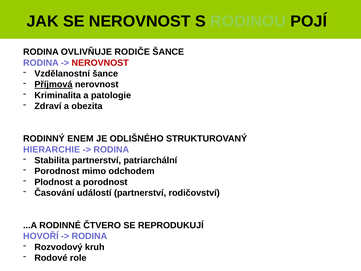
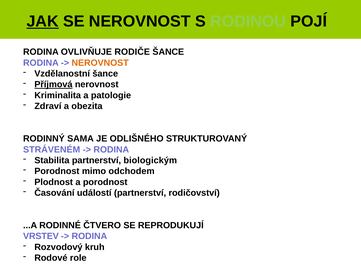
JAK underline: none -> present (43, 21)
NEROVNOST colour: red -> orange (100, 63)
ENEM: ENEM -> SAMA (80, 139)
HIERARCHIE: HIERARCHIE -> STRÁVENÉM (52, 149)
patriarchální: patriarchální -> biologickým (150, 160)
HOVOŘÍ: HOVOŘÍ -> VRSTEV (41, 236)
